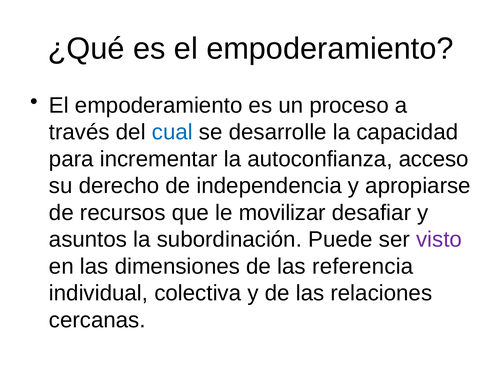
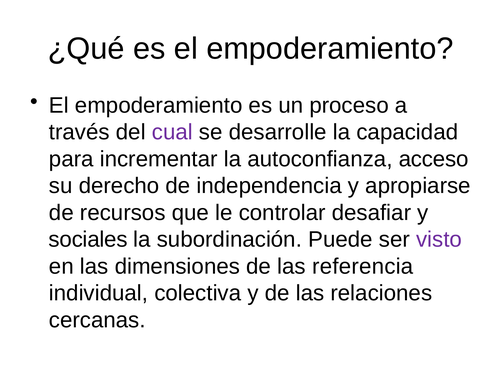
cual colour: blue -> purple (172, 132)
movilizar: movilizar -> controlar (282, 212)
asuntos: asuntos -> sociales (88, 239)
